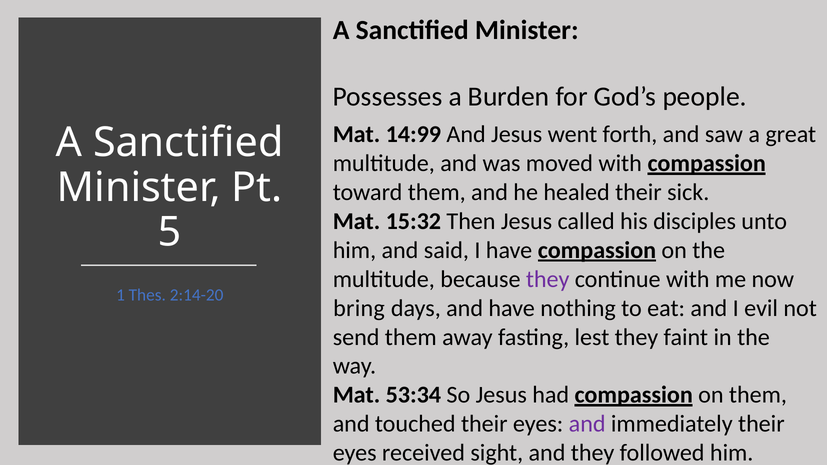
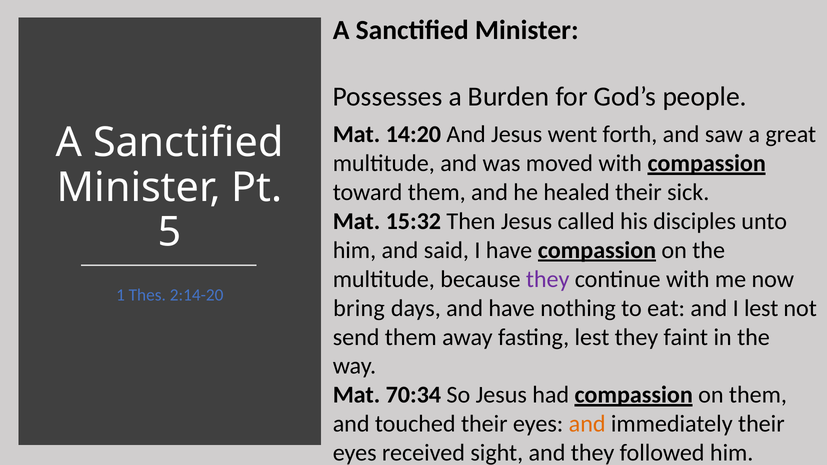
14:99: 14:99 -> 14:20 (413, 134)
I evil: evil -> lest (761, 308)
53:34: 53:34 -> 70:34 (413, 395)
and colour: purple -> orange (587, 424)
